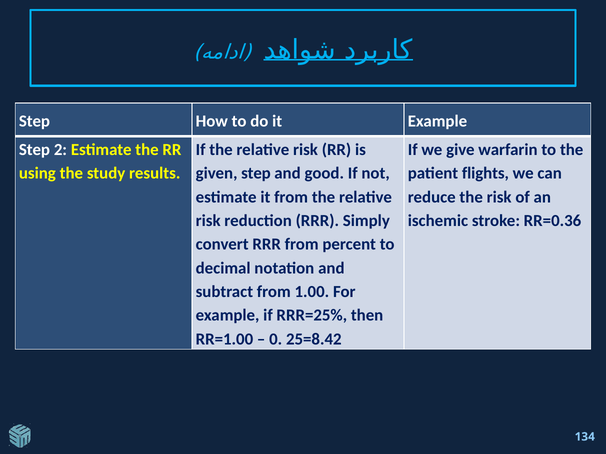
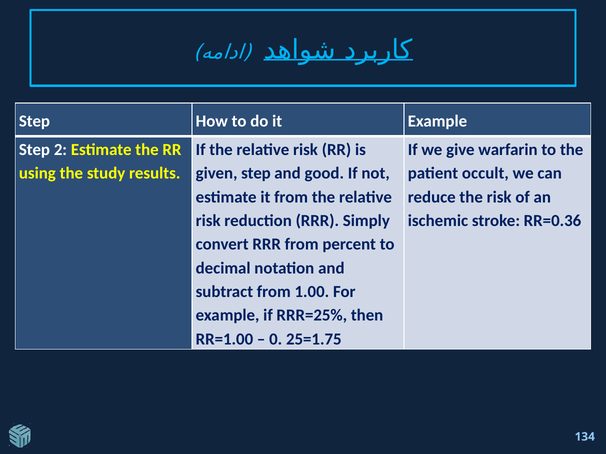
flights: flights -> occult (485, 174)
25=8.42: 25=8.42 -> 25=1.75 (314, 339)
